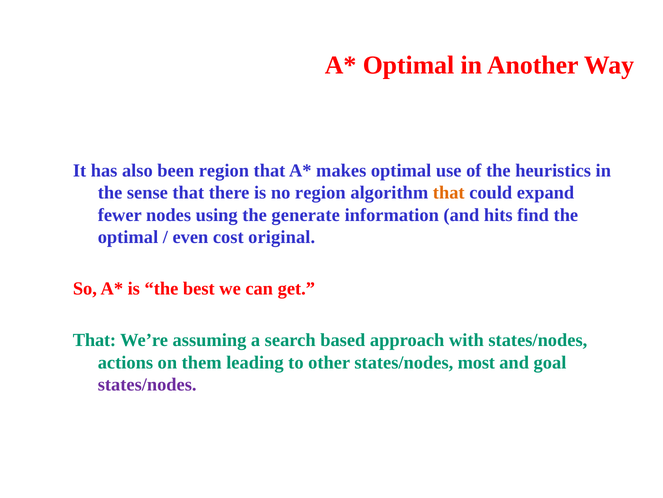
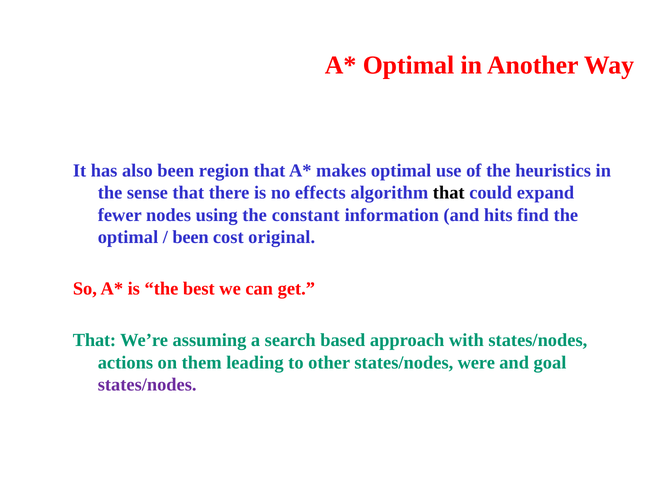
no region: region -> effects (320, 192)
that colour: orange -> black (449, 192)
generate: generate -> constant (306, 215)
even: even -> been (191, 237)
most: most -> were (476, 362)
